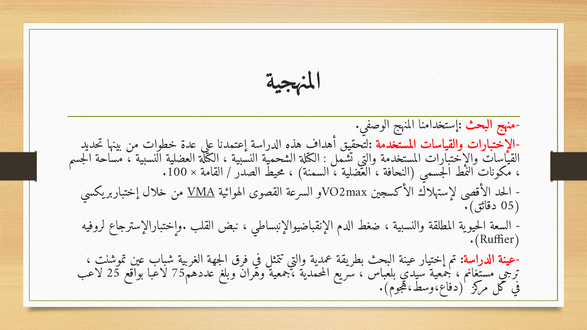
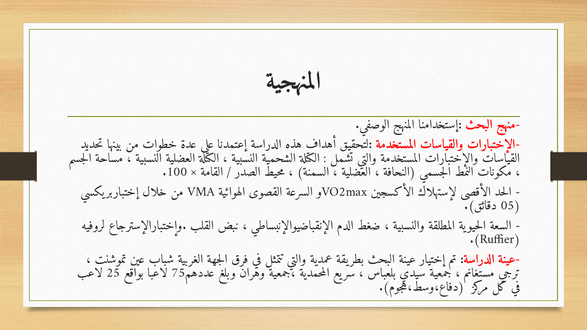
VMA underline: present -> none (201, 192)
